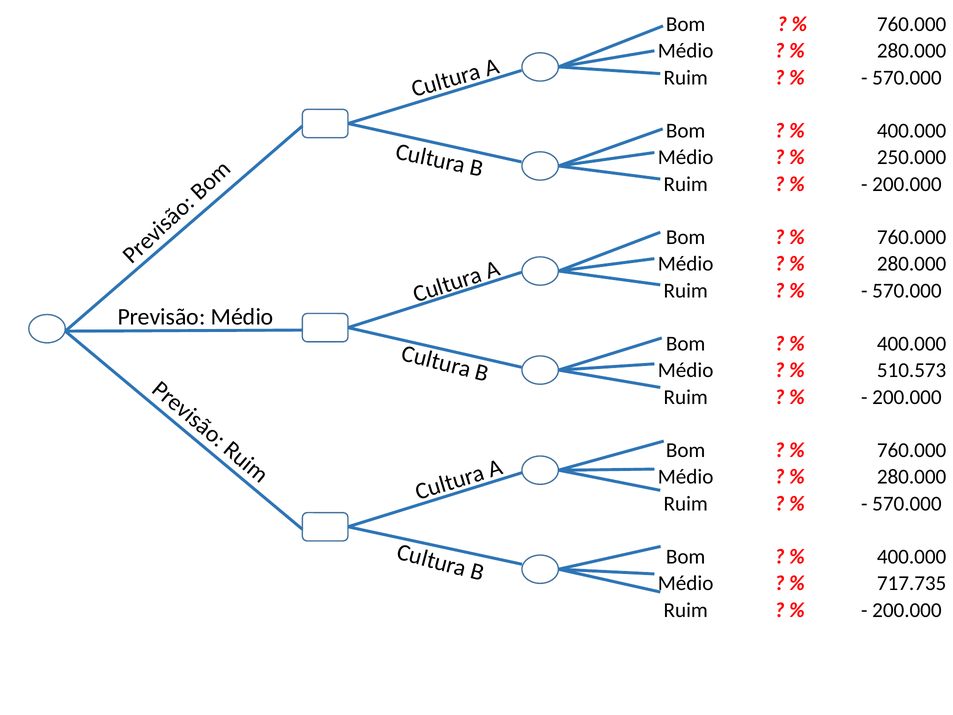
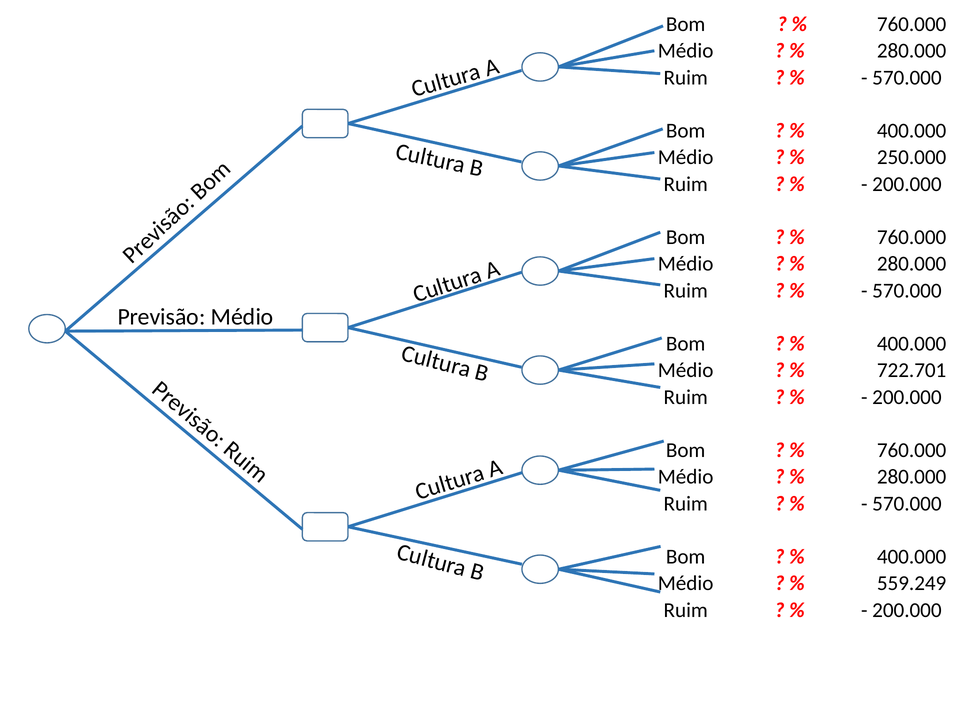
510.573: 510.573 -> 722.701 (912, 370)
717.735: 717.735 -> 559.249 (912, 583)
